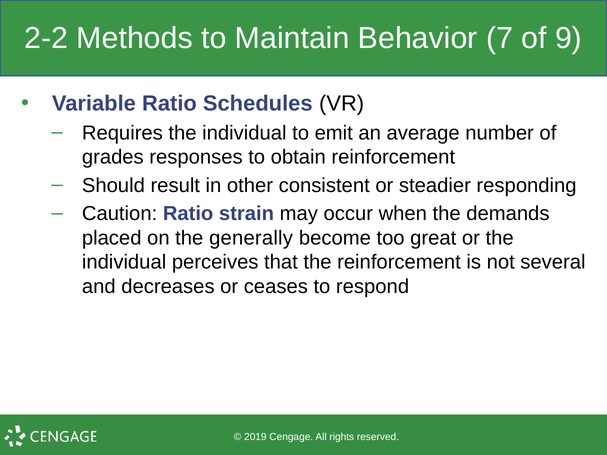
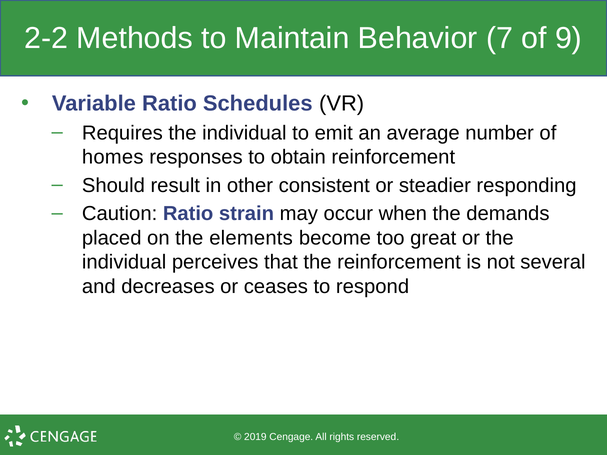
grades: grades -> homes (113, 157)
generally: generally -> elements (251, 238)
